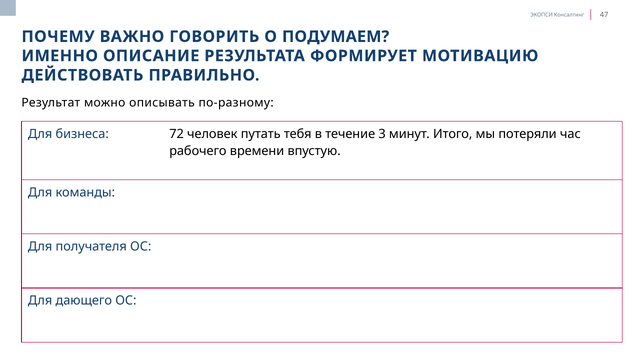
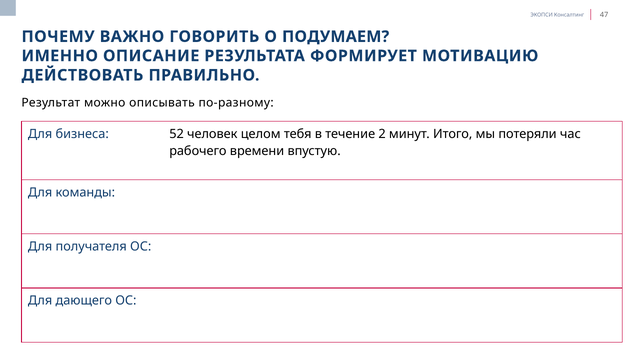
72: 72 -> 52 (177, 134)
путать: путать -> целом (261, 134)
3: 3 -> 2 (382, 134)
